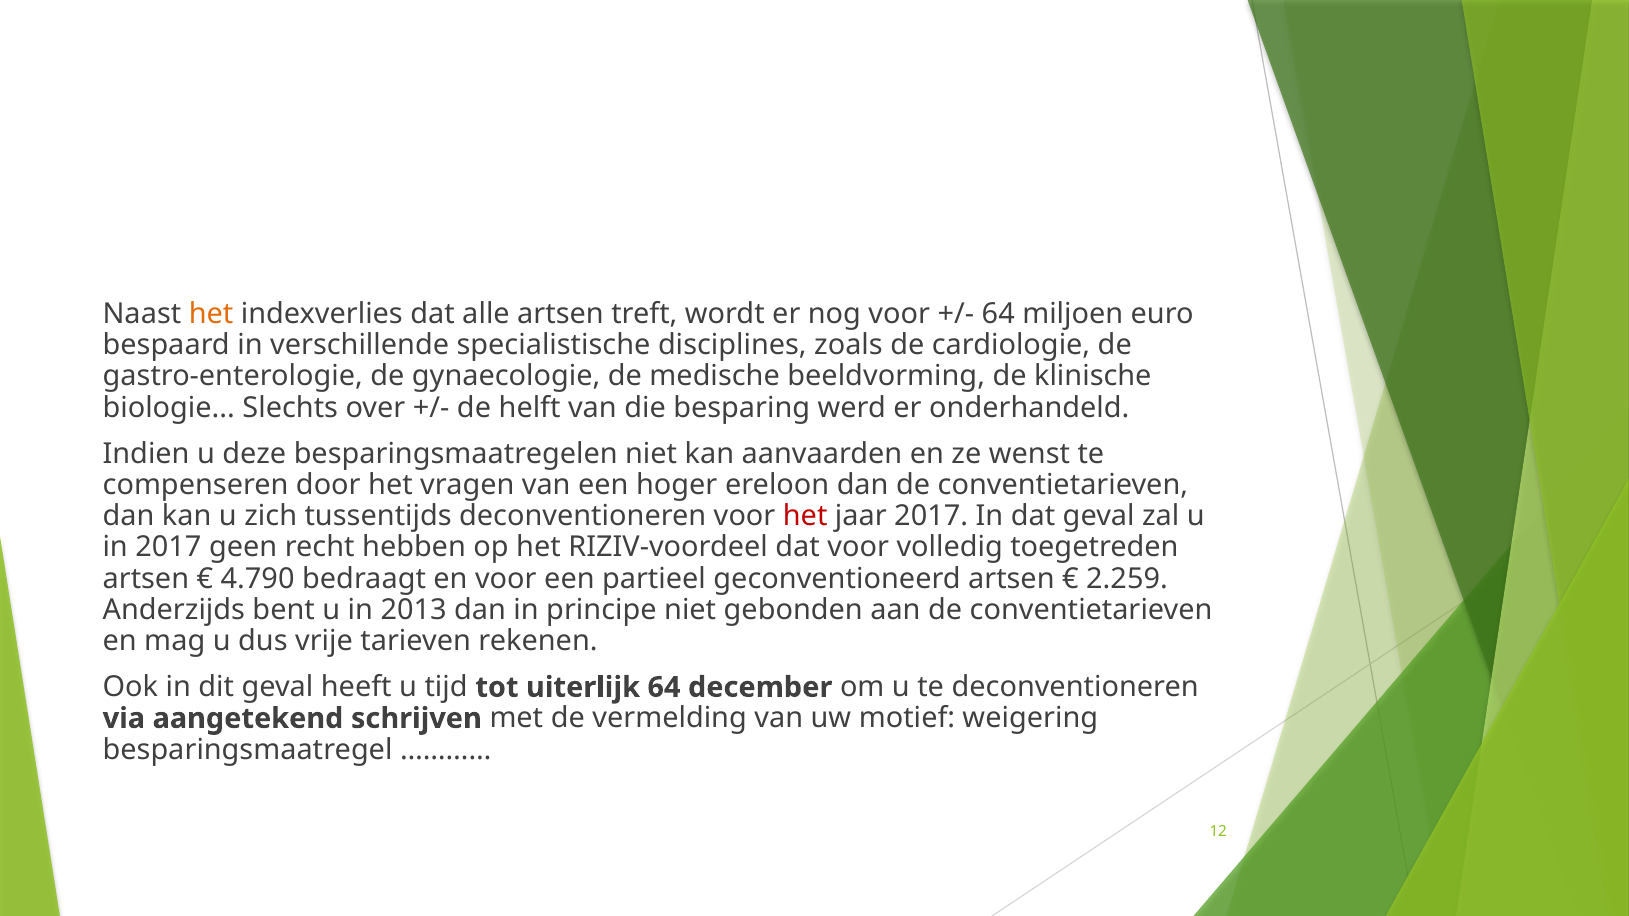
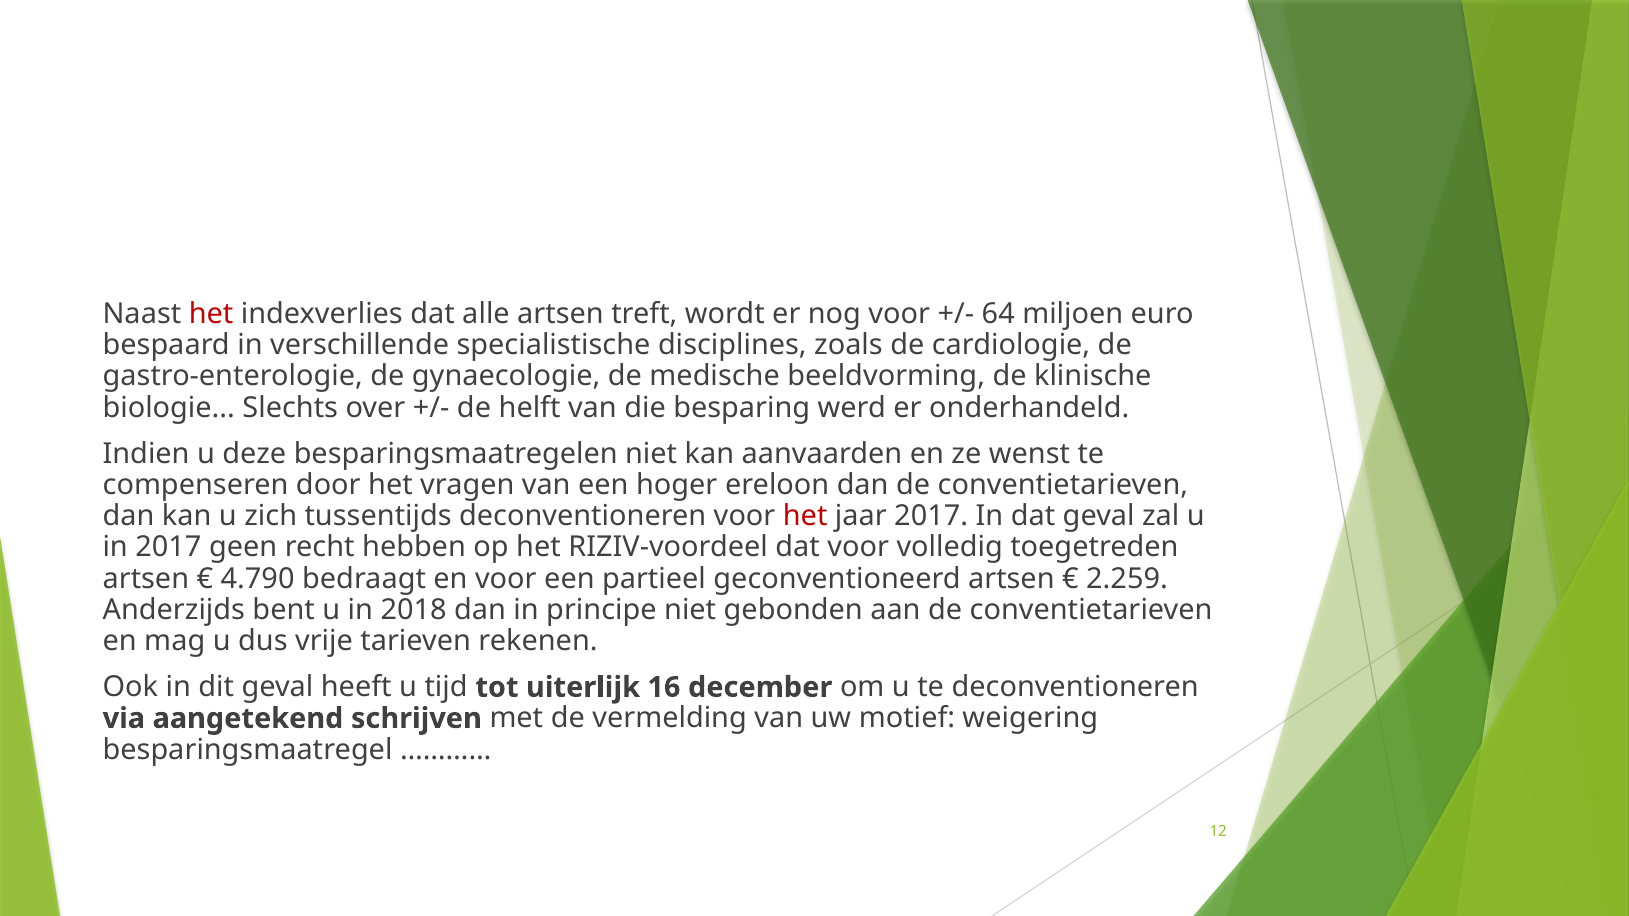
het colour: orange -> red (211, 314)
2013: 2013 -> 2018 (414, 610)
uiterlijk 64: 64 -> 16 (664, 687)
